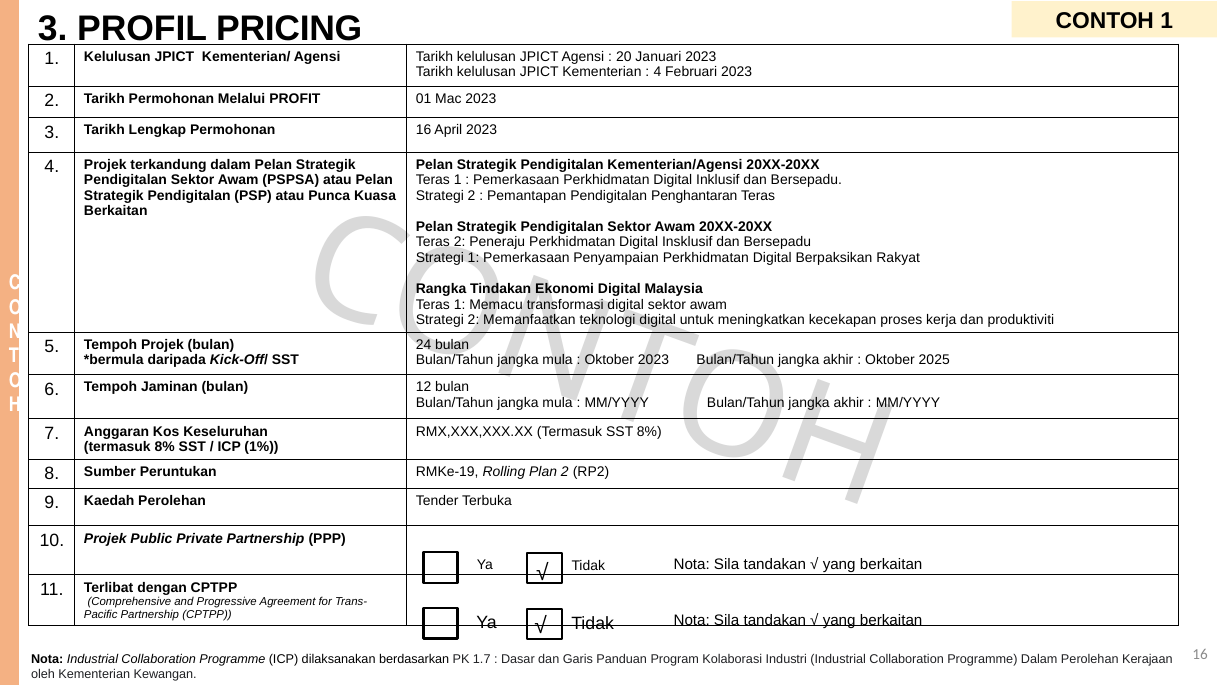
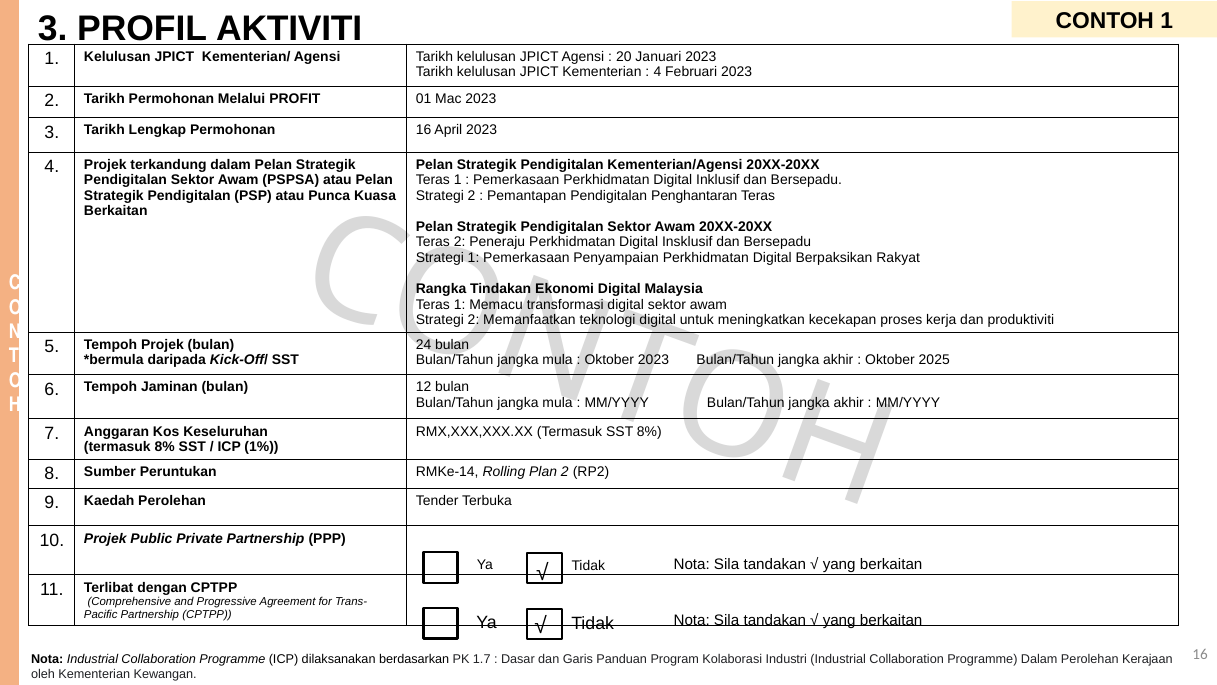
PRICING: PRICING -> AKTIVITI (289, 28)
RMKe-19: RMKe-19 -> RMKe-14 (447, 471)
